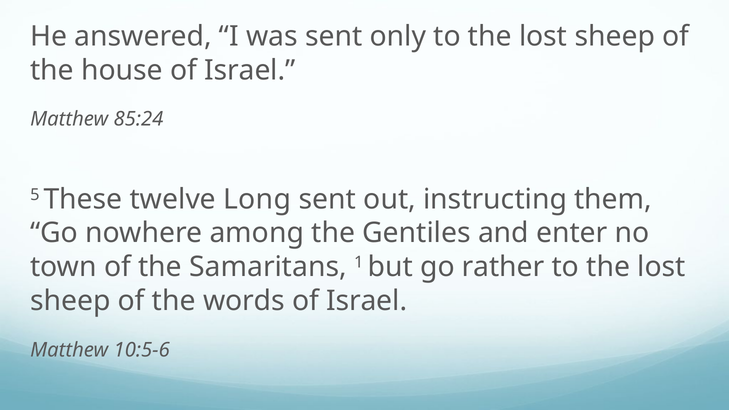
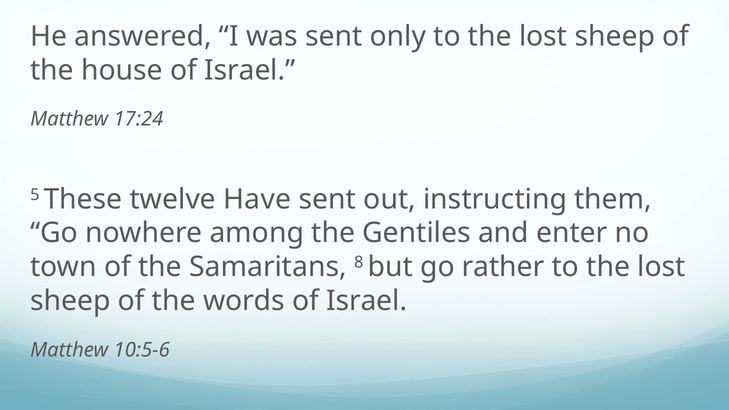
85:24: 85:24 -> 17:24 (138, 119)
Long: Long -> Have (257, 199)
1: 1 -> 8 (359, 263)
